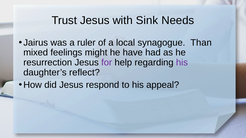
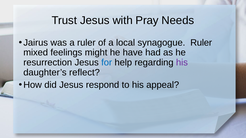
Sink: Sink -> Pray (147, 20)
synagogue Than: Than -> Ruler (201, 43)
for colour: purple -> blue (107, 63)
